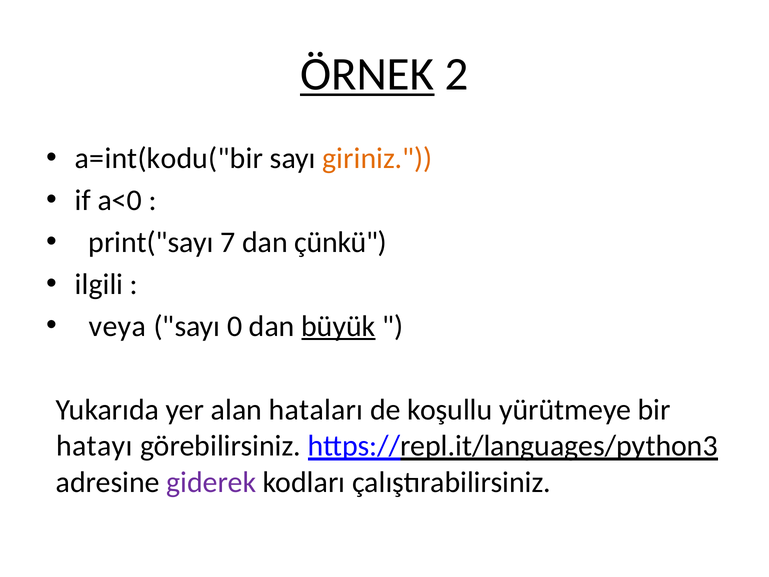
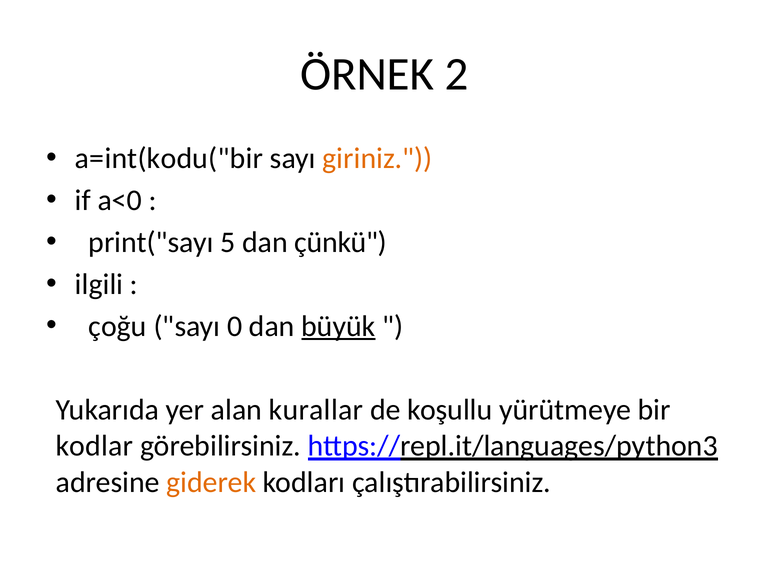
ÖRNEK underline: present -> none (367, 74)
7: 7 -> 5 (228, 242)
veya: veya -> çoğu (118, 326)
hataları: hataları -> kurallar (316, 410)
hatayı: hatayı -> kodlar (94, 446)
giderek colour: purple -> orange (211, 482)
